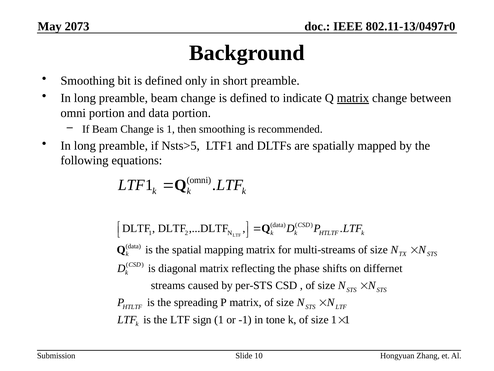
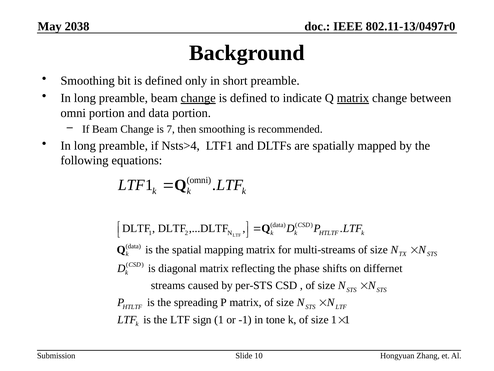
2073: 2073 -> 2038 (77, 26)
change underline: none -> present (198, 98)
is 1: 1 -> 7 (171, 129)
Nsts>5: Nsts>5 -> Nsts>4 (181, 146)
